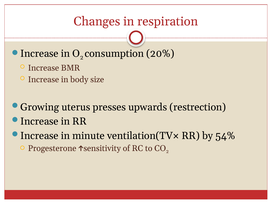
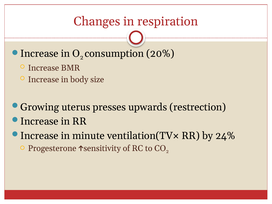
54%: 54% -> 24% (225, 136)
